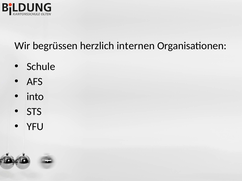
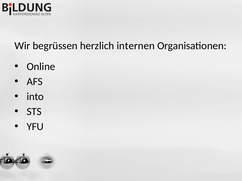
Schule: Schule -> Online (41, 67)
